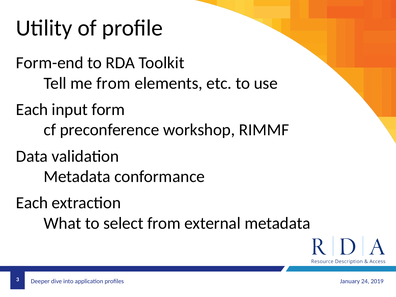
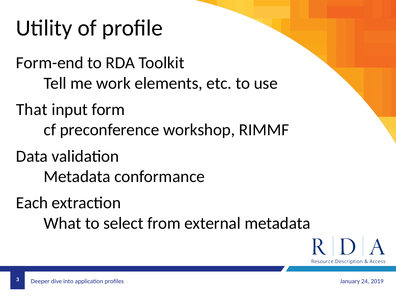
me from: from -> work (113, 83)
Each: Each -> That (32, 110)
